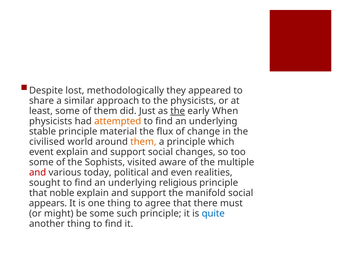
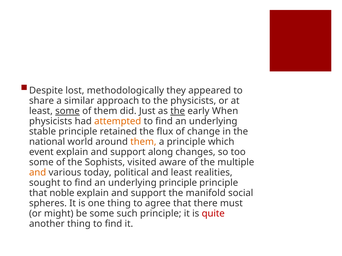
some underline: none -> present (68, 111)
material: material -> retained (118, 132)
civilised: civilised -> national (47, 142)
support social: social -> along (161, 152)
and colour: red -> orange (38, 173)
and even: even -> least (181, 173)
underlying religious: religious -> principle (178, 183)
appears: appears -> spheres (48, 204)
quite colour: blue -> red (213, 214)
